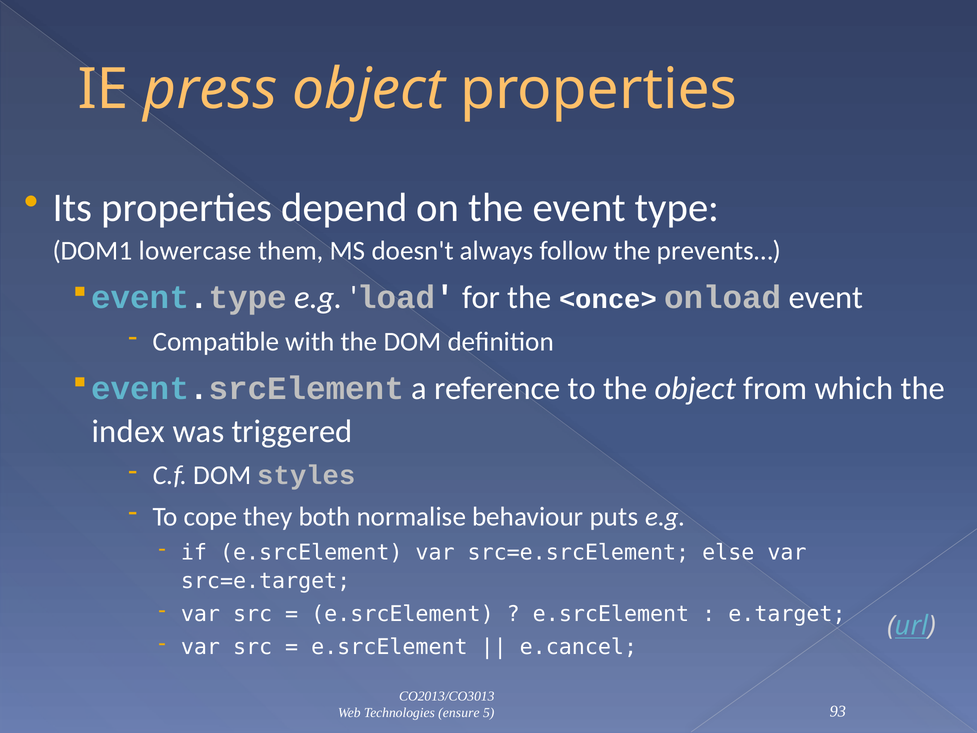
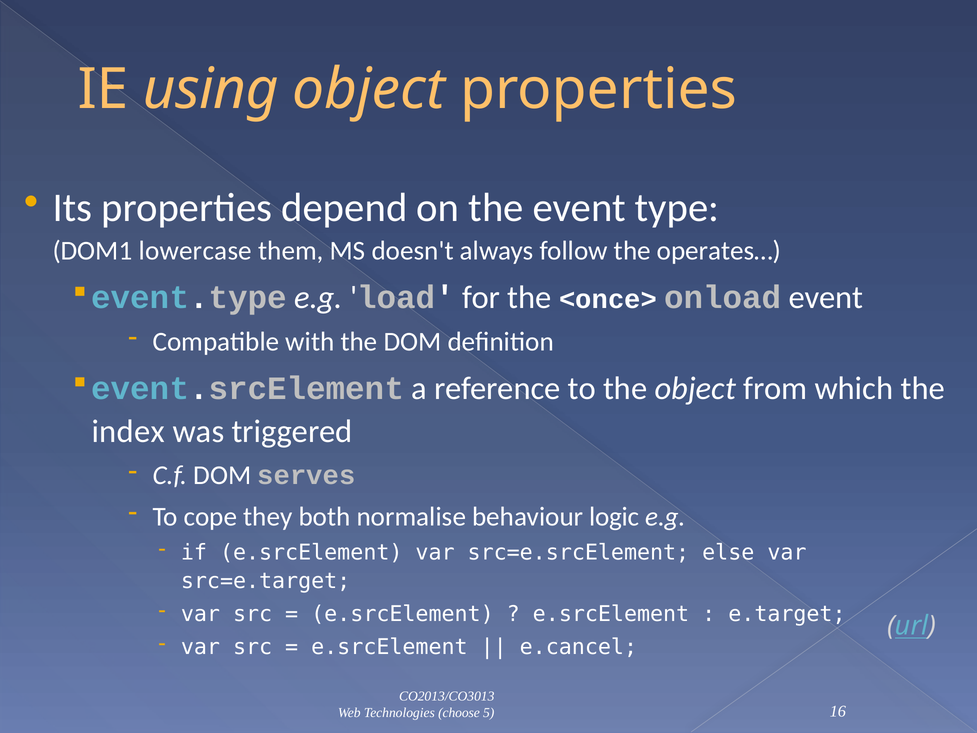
press: press -> using (211, 89)
prevents…: prevents… -> operates… (719, 251)
styles: styles -> serves (306, 475)
puts: puts -> logic (614, 517)
ensure: ensure -> choose (459, 713)
93: 93 -> 16 (838, 711)
